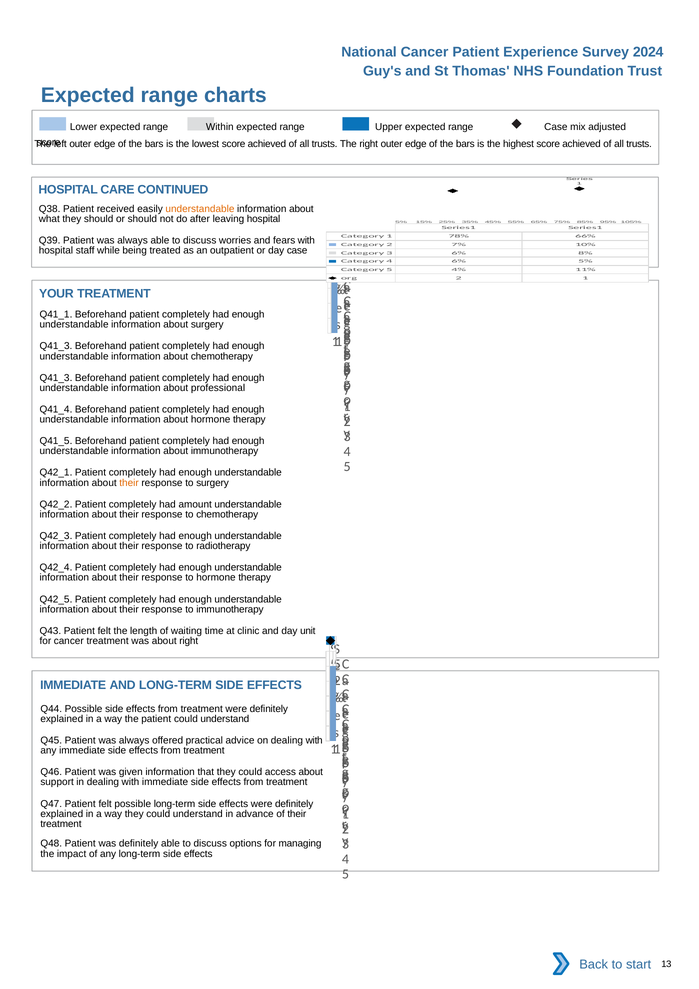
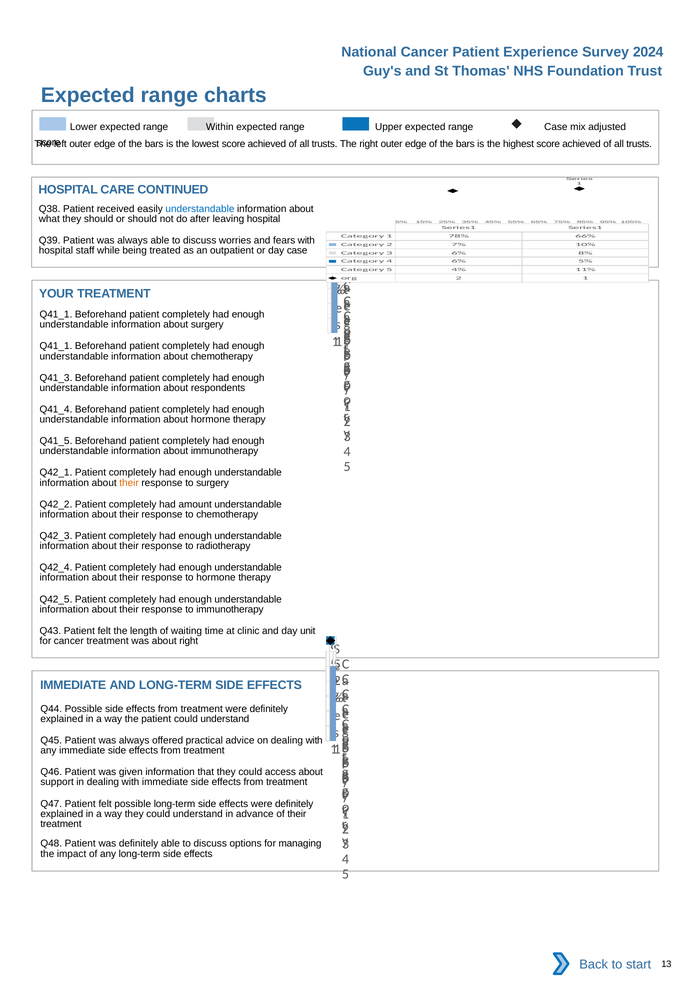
understandable colour: orange -> blue (200, 209)
Q41_3: Q41_3 -> Q41_1 (56, 346)
professional: professional -> respondents (218, 388)
